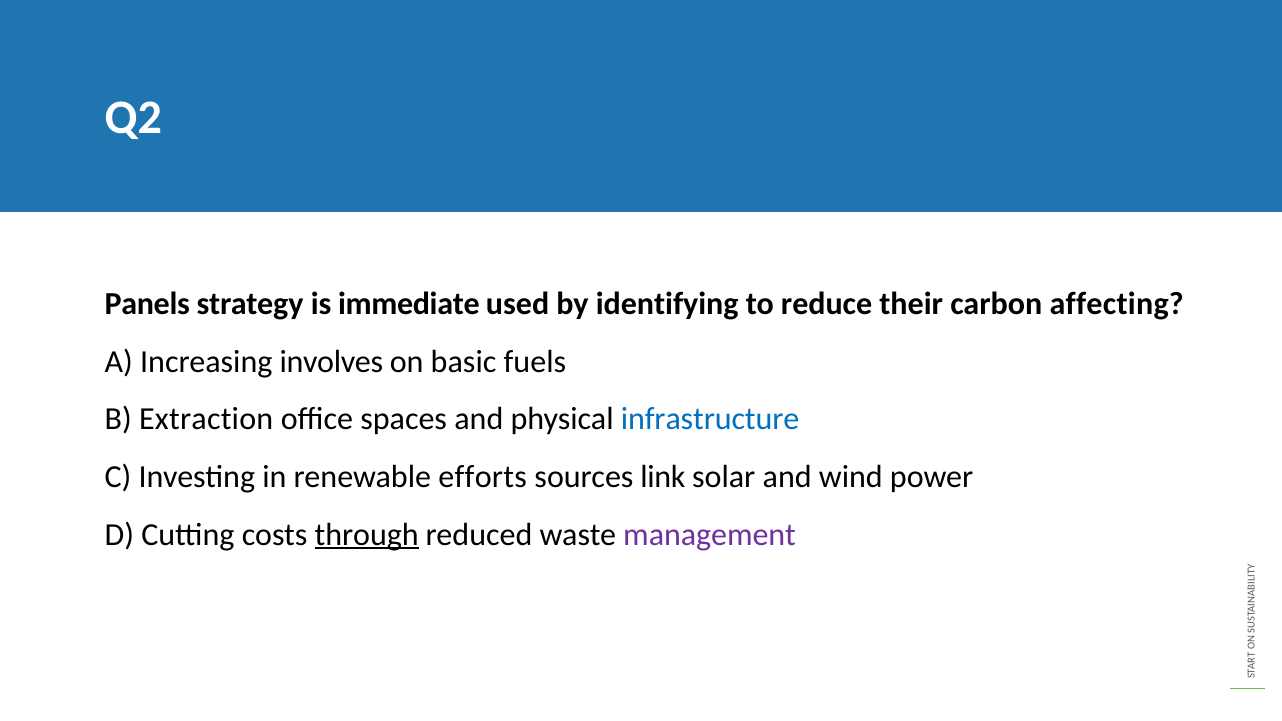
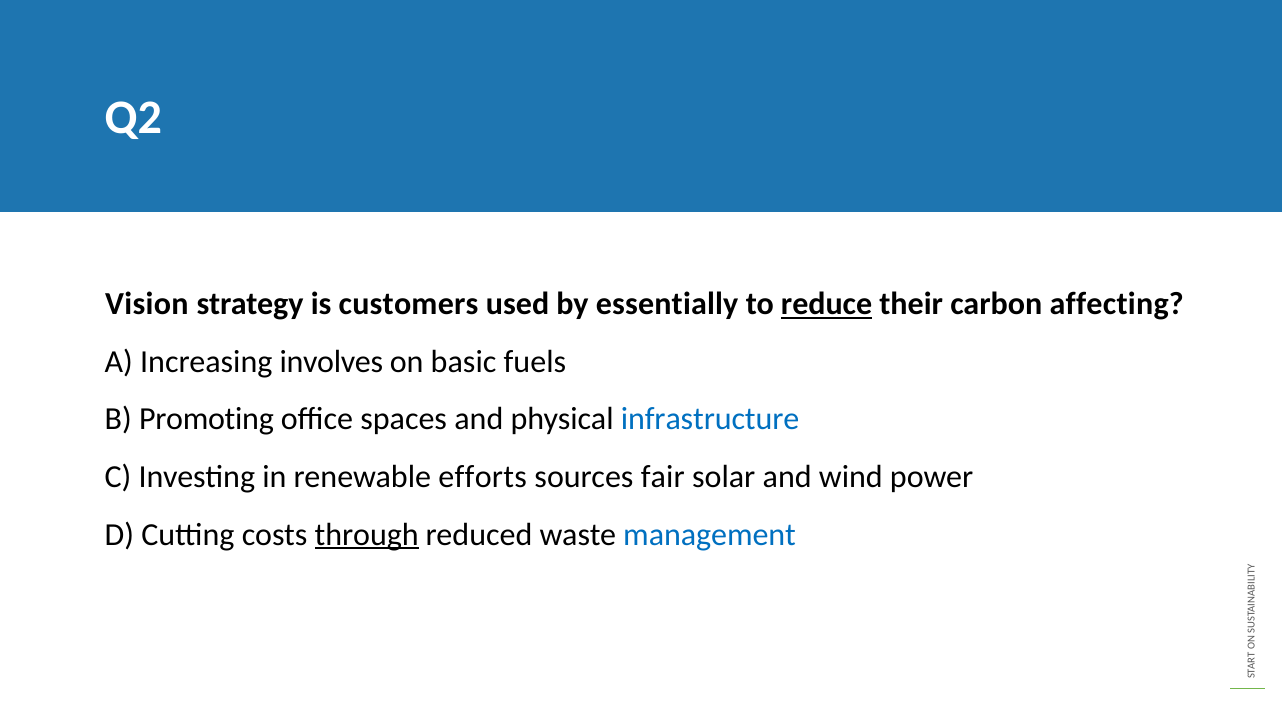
Panels: Panels -> Vision (147, 304)
immediate: immediate -> customers (409, 304)
identifying: identifying -> essentially (667, 304)
reduce underline: none -> present (827, 304)
Extraction: Extraction -> Promoting (206, 419)
link: link -> fair (663, 477)
management colour: purple -> blue (710, 535)
